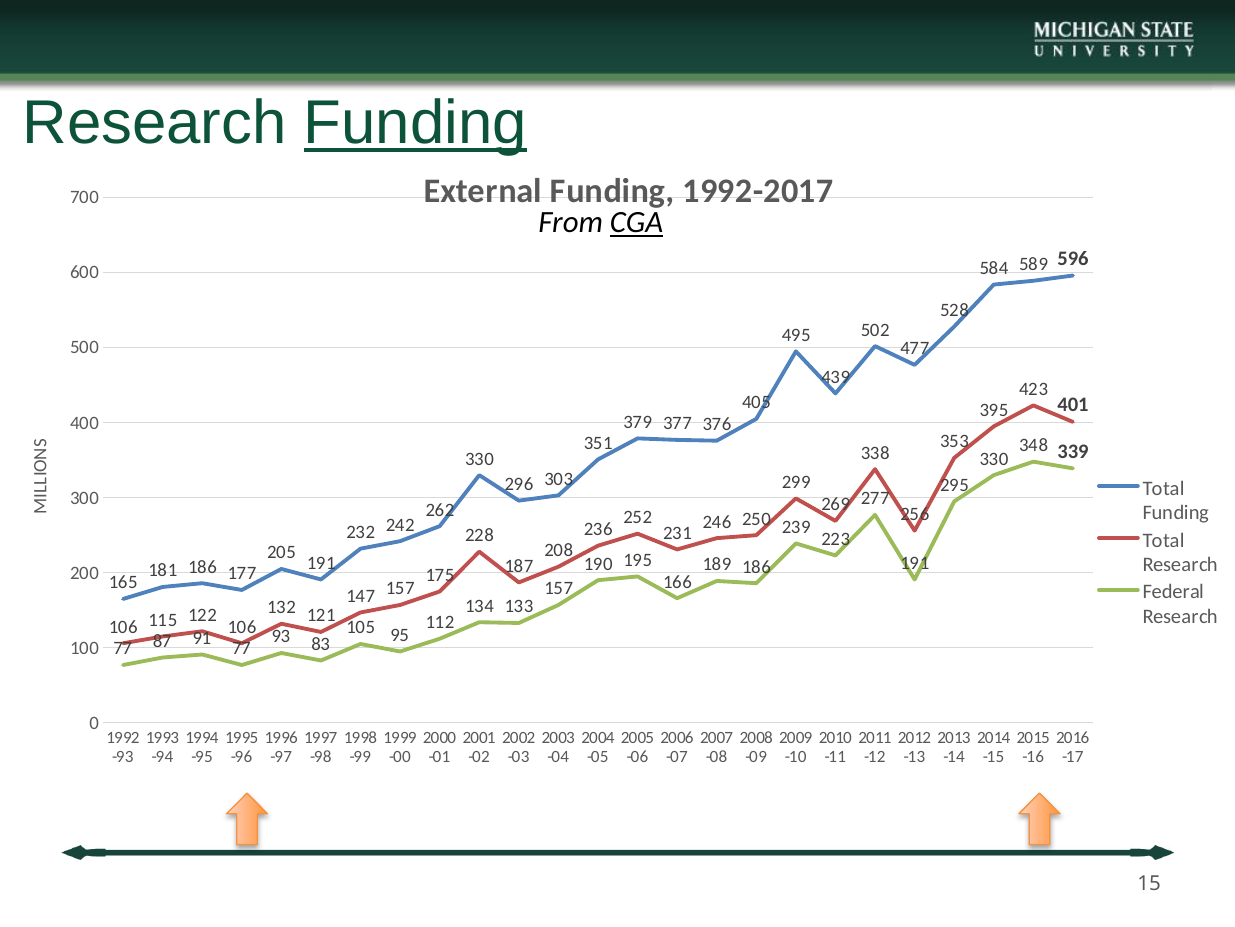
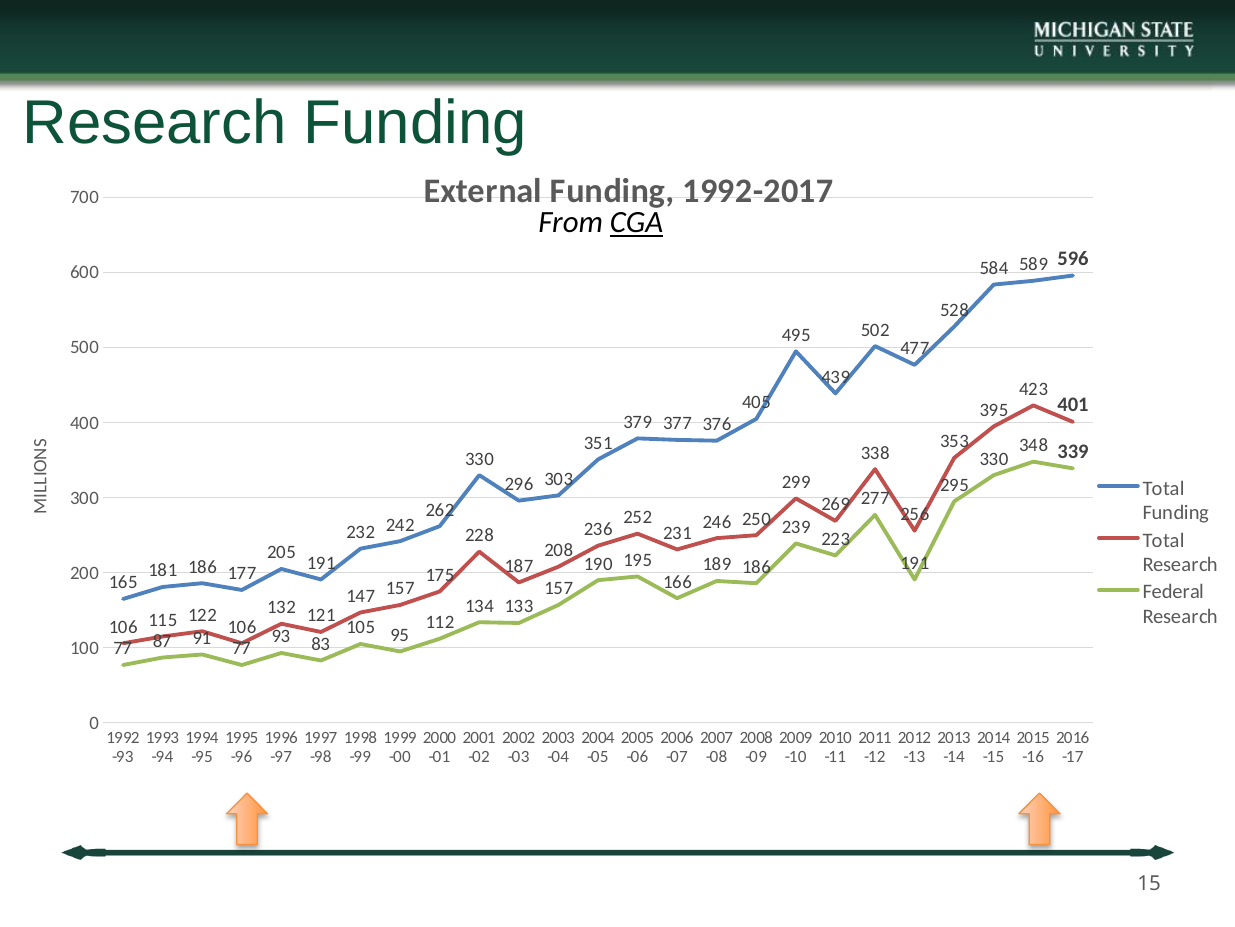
Funding underline: present -> none (415, 123)
